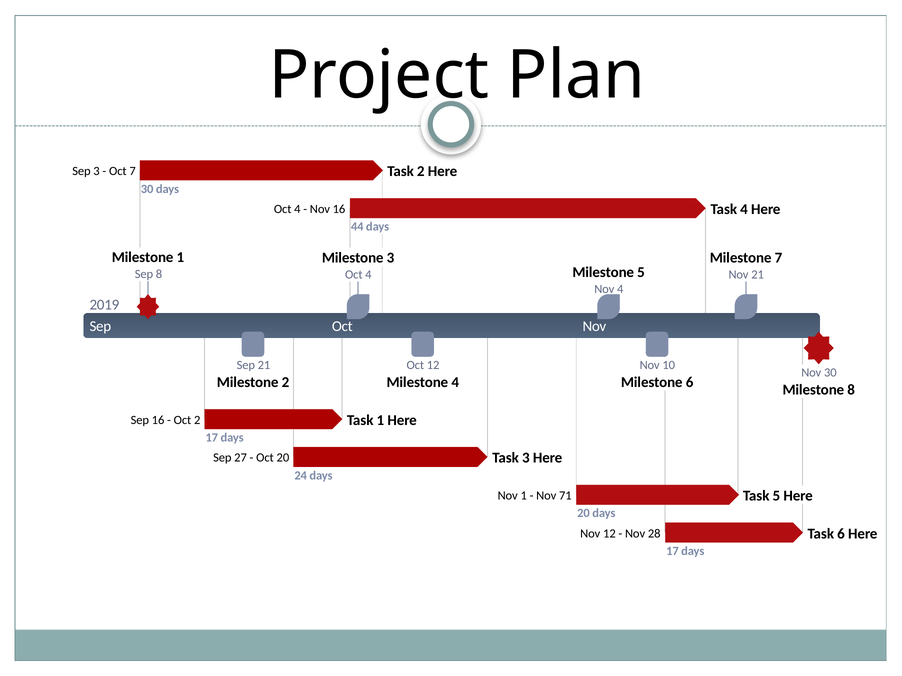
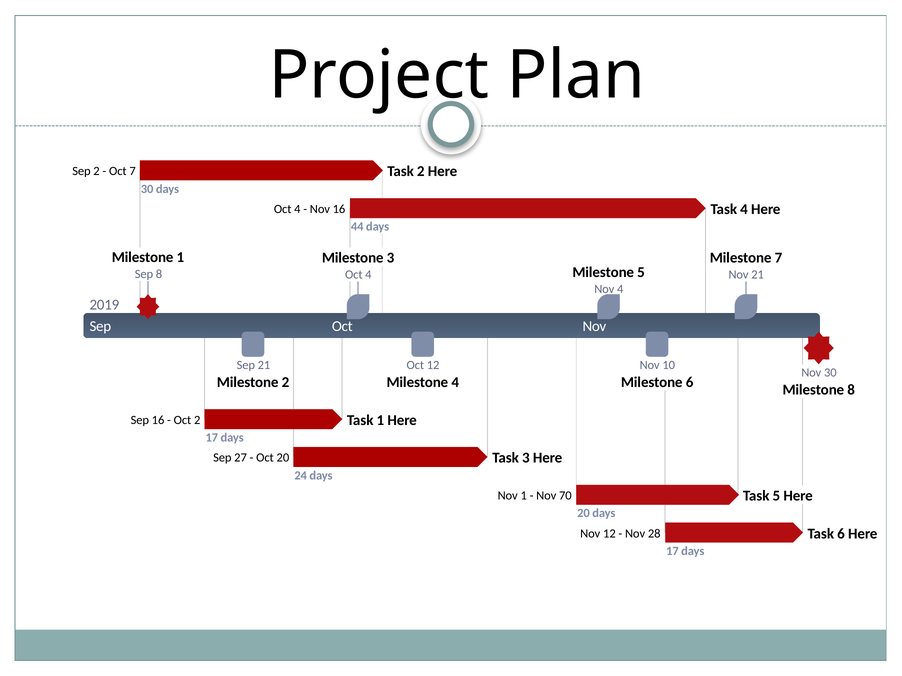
Sep 3: 3 -> 2 (97, 171)
71: 71 -> 70 (565, 496)
